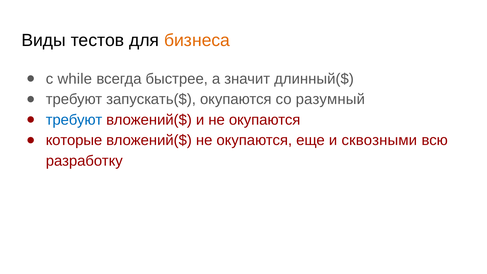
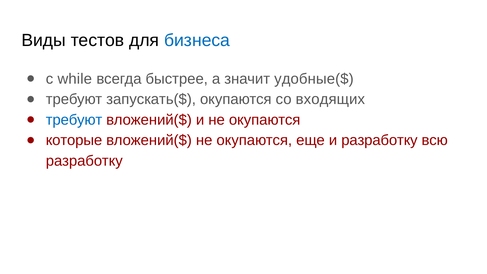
бизнеса colour: orange -> blue (197, 40)
длинный($: длинный($ -> удобные($ (314, 79)
разумный: разумный -> входящих (330, 99)
и сквозными: сквозными -> разработку (379, 140)
